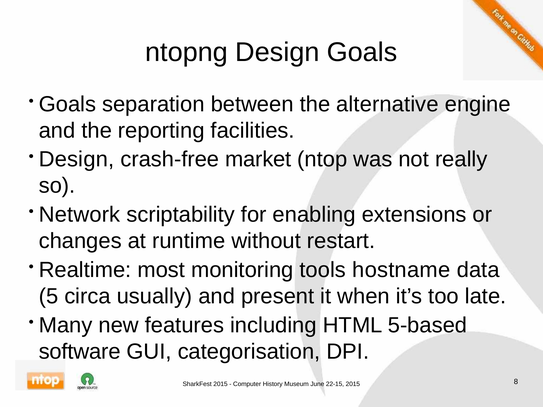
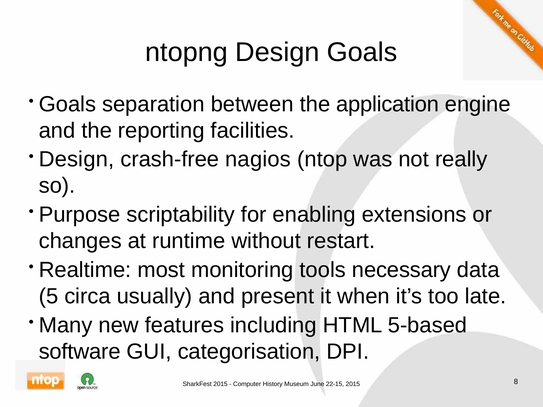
alternative: alternative -> application (388, 104)
market: market -> nagios (258, 159)
Network: Network -> Purpose (80, 215)
hostname: hostname -> necessary (401, 270)
